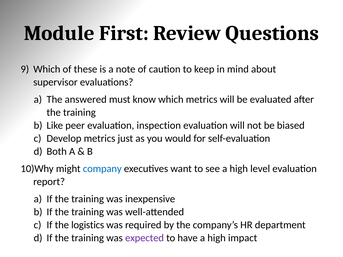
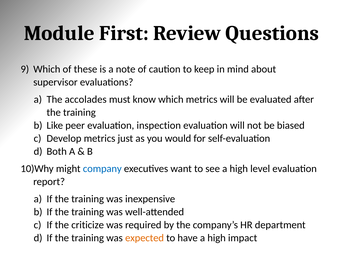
answered: answered -> accolades (86, 99)
logistics: logistics -> criticize (88, 225)
expected colour: purple -> orange (145, 238)
